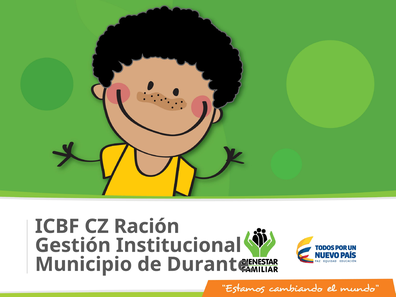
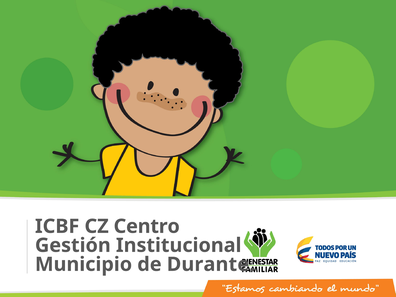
Ración: Ración -> Centro (147, 226)
